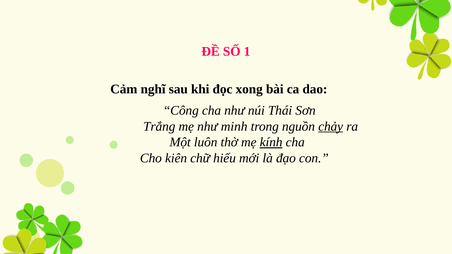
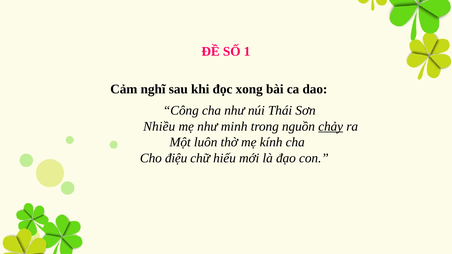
Trắng: Trắng -> Nhiều (159, 127)
kính underline: present -> none (271, 142)
kiên: kiên -> điệu (176, 158)
